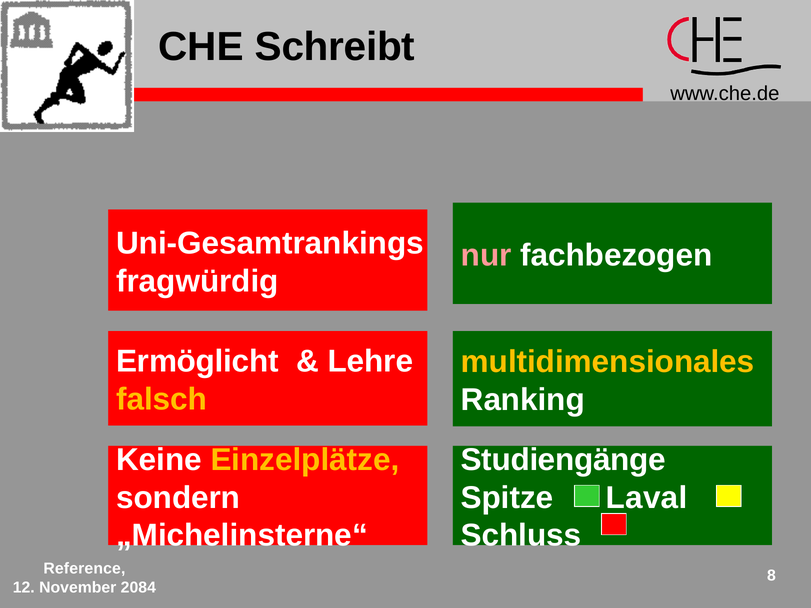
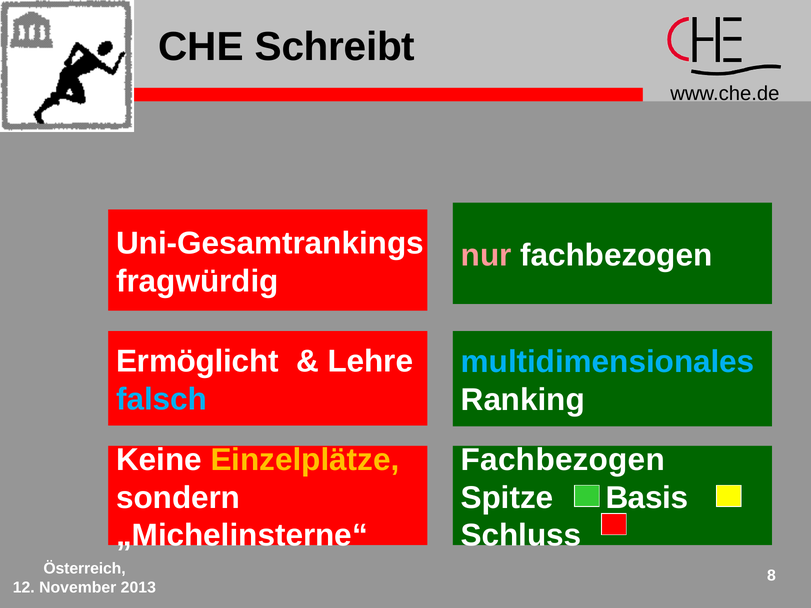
multidimensionales colour: yellow -> light blue (608, 362)
falsch colour: yellow -> light blue (162, 400)
Studiengänge: Studiengänge -> Fachbezogen (563, 460)
Laval: Laval -> Basis (647, 498)
Reference: Reference -> Österreich (85, 569)
2084: 2084 -> 2013 (138, 588)
